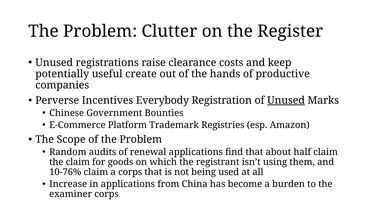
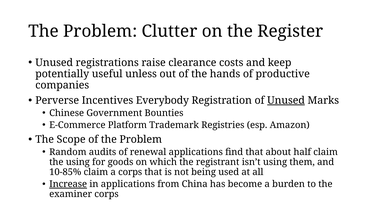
create: create -> unless (141, 74)
the claim: claim -> using (78, 162)
10-76%: 10-76% -> 10-85% (65, 172)
Increase underline: none -> present (68, 184)
